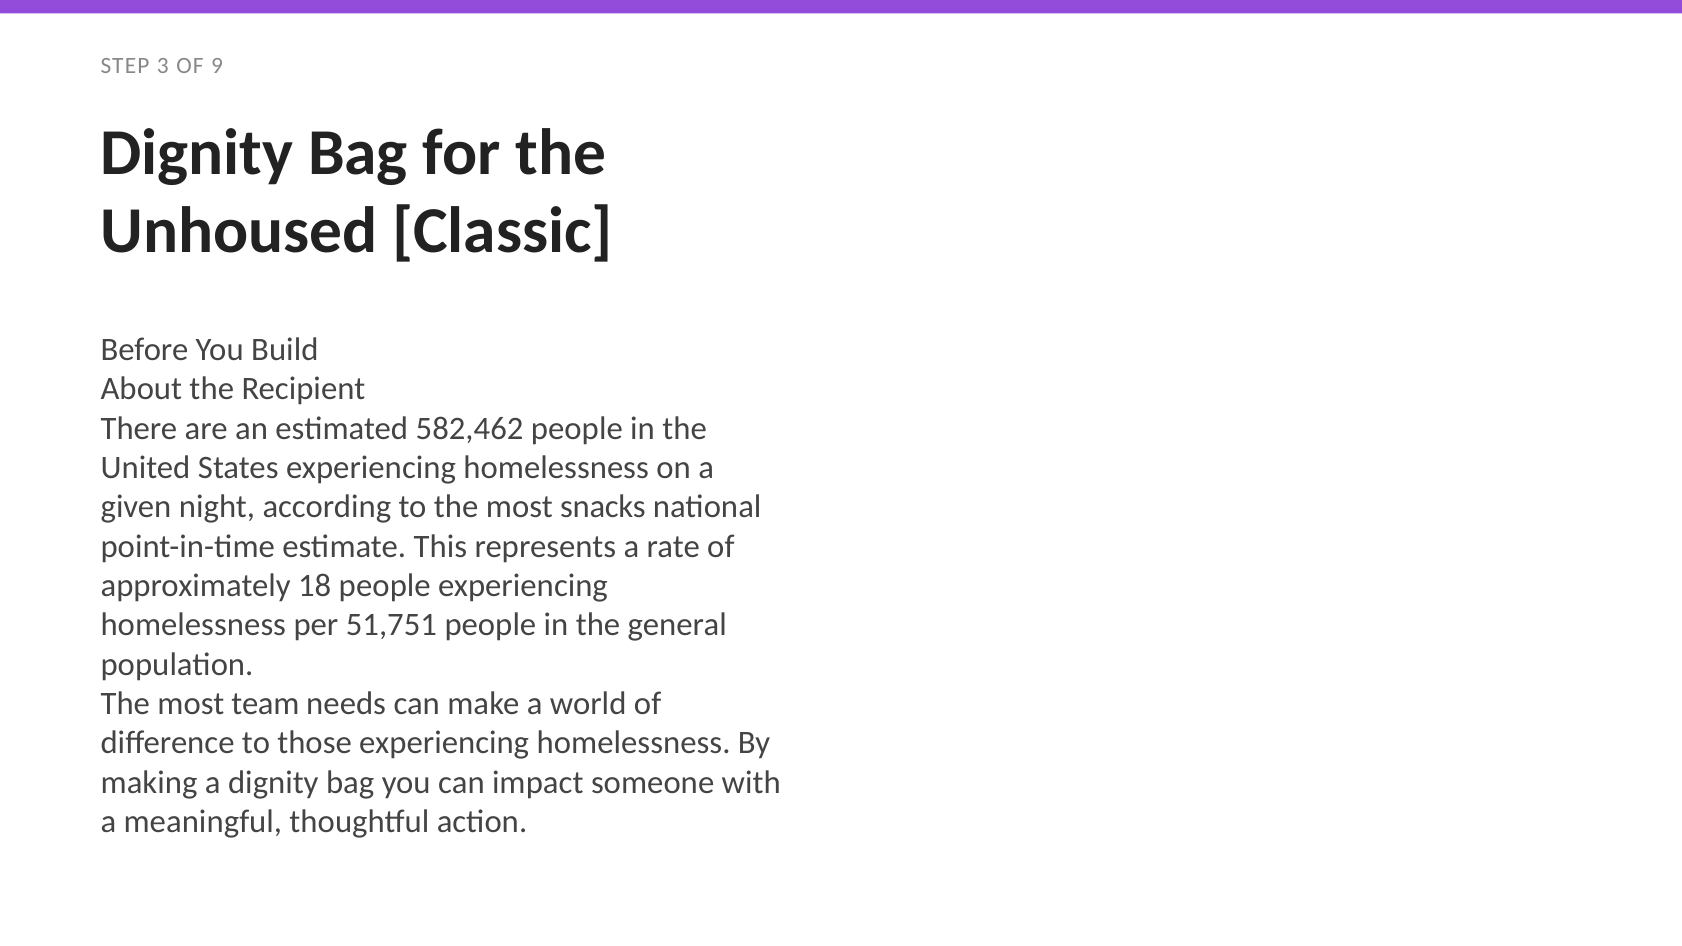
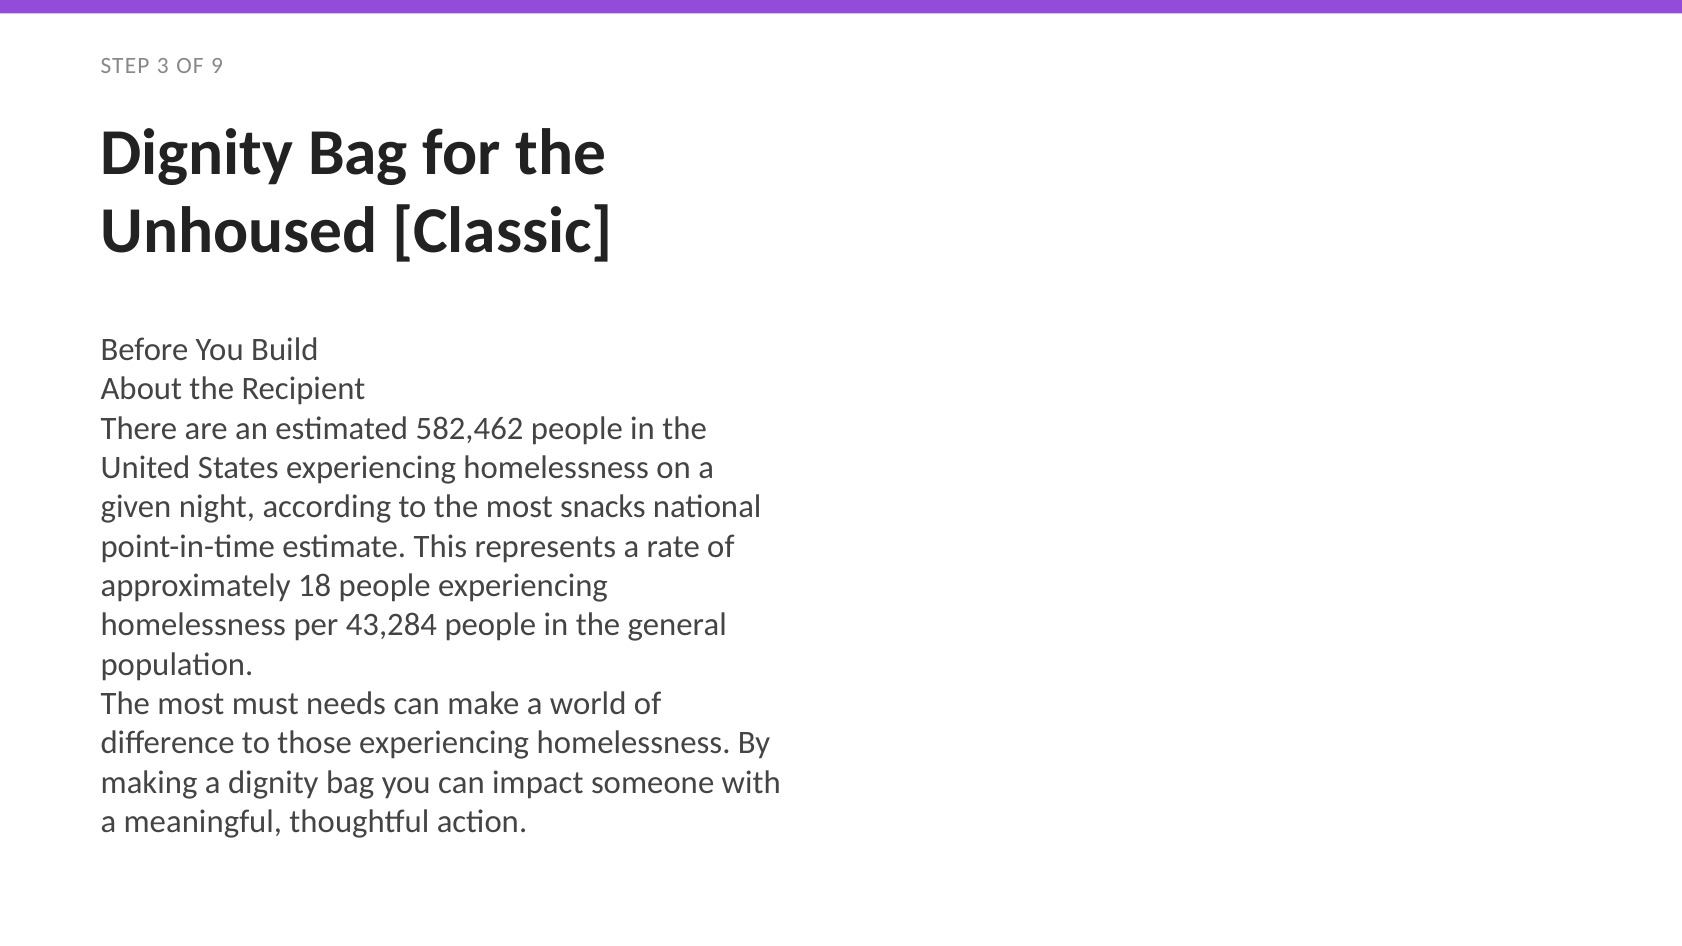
51,751: 51,751 -> 43,284 (391, 625)
team: team -> must (265, 704)
